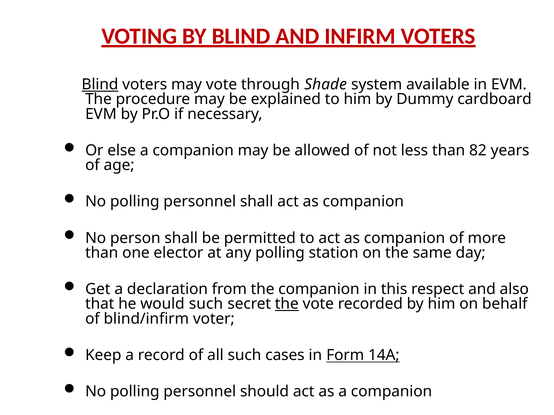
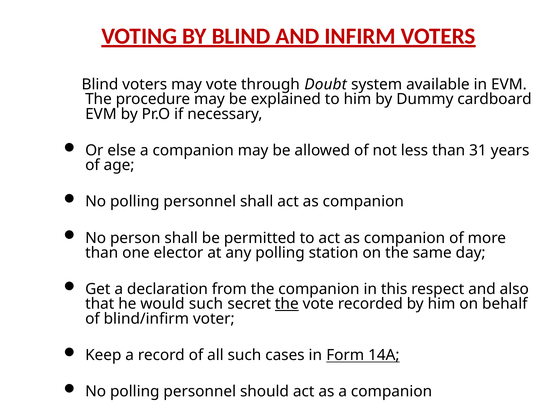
Blind underline: present -> none (100, 85)
Shade: Shade -> Doubt (326, 85)
82: 82 -> 31 (478, 151)
